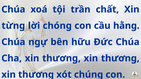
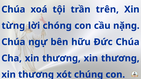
chất: chất -> trên (107, 9)
hằng: hằng -> nặng (126, 26)
